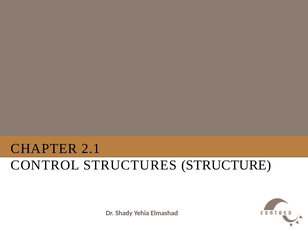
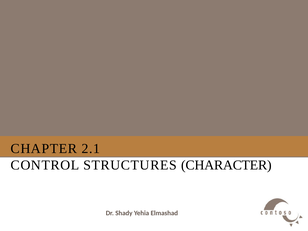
STRUCTURE: STRUCTURE -> CHARACTER (226, 165)
